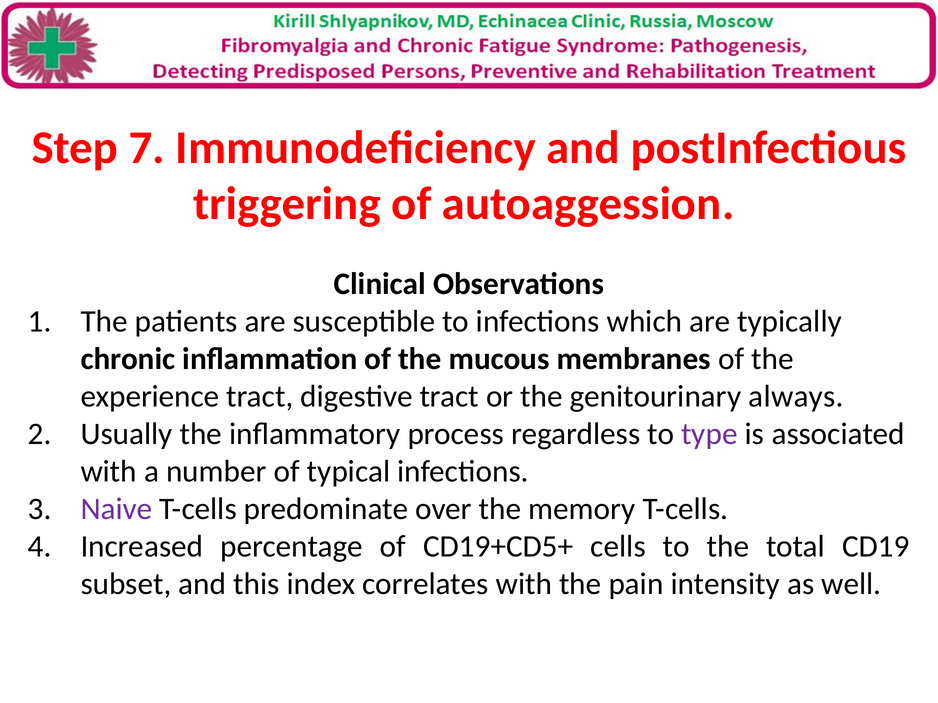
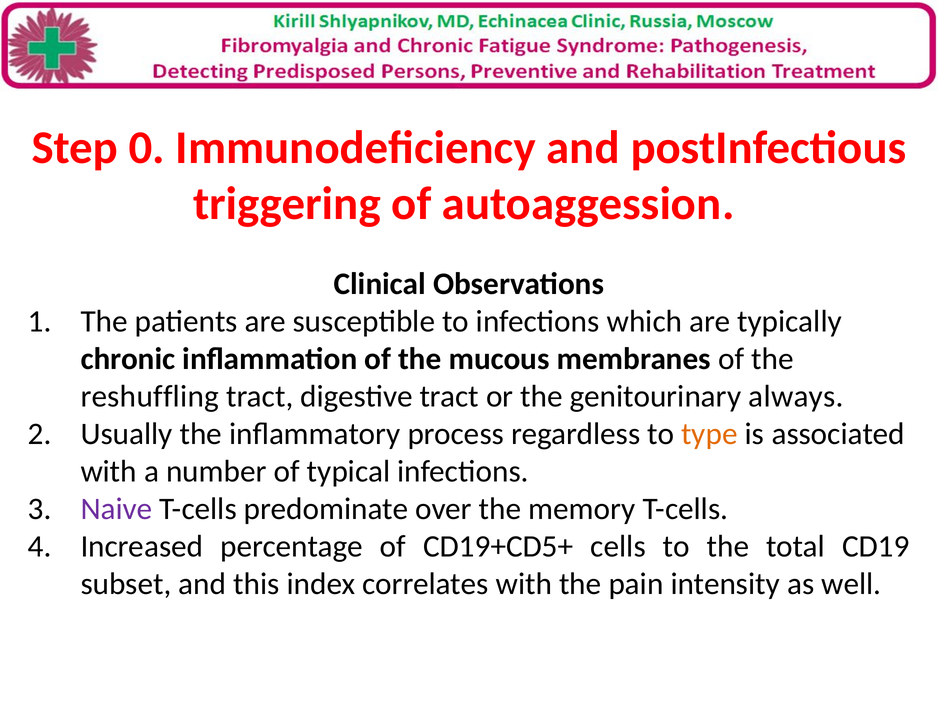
7: 7 -> 0 (147, 148)
experience: experience -> reshuffling (150, 397)
type colour: purple -> orange (709, 434)
